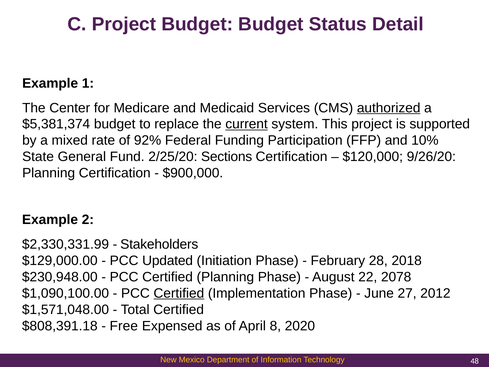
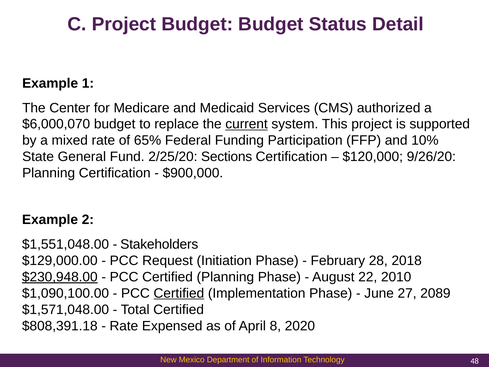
authorized underline: present -> none (389, 108)
$5,381,374: $5,381,374 -> $6,000,070 (56, 124)
92%: 92% -> 65% (148, 140)
$2,330,331.99: $2,330,331.99 -> $1,551,048.00 (66, 244)
Updated: Updated -> Request (168, 260)
$230,948.00 underline: none -> present (60, 277)
2078: 2078 -> 2010 (396, 277)
2012: 2012 -> 2089 (435, 293)
Free: Free -> Rate (124, 326)
